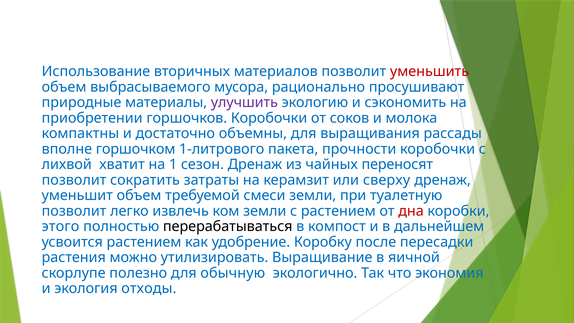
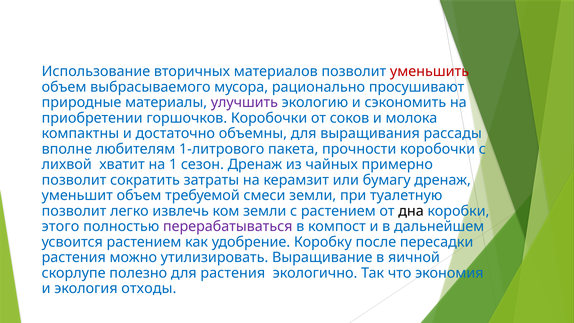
горшочком: горшочком -> любителям (136, 149)
переносят: переносят -> примерно (397, 165)
сверху: сверху -> бумагу (387, 180)
дна colour: red -> black (411, 211)
перерабатываться colour: black -> purple (228, 226)
для обычную: обычную -> растения (233, 273)
